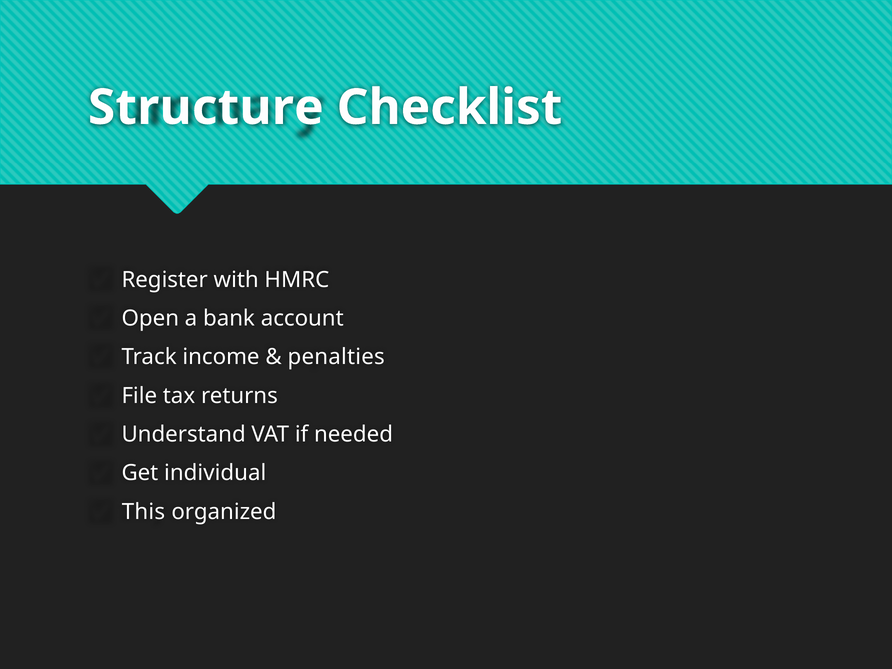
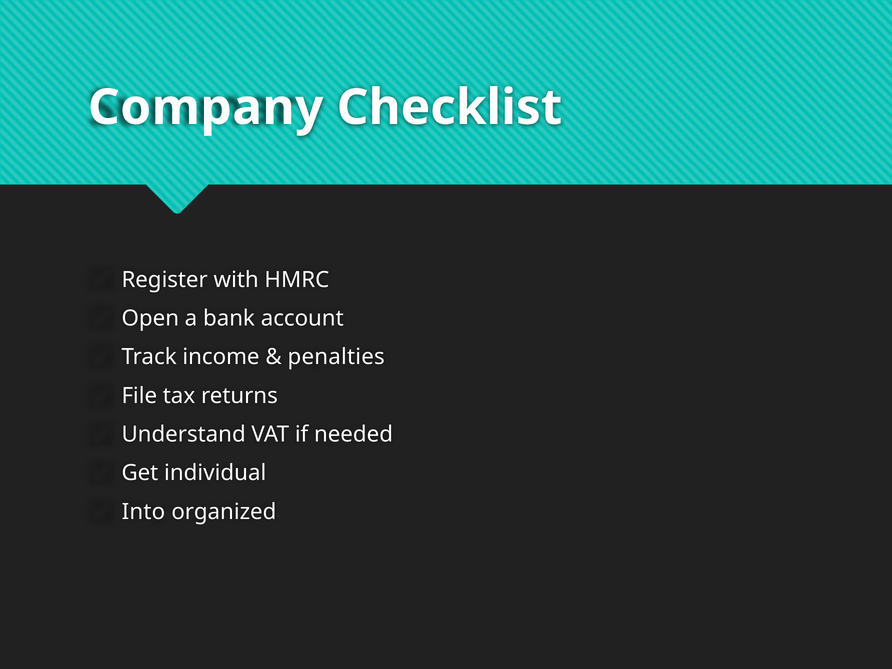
Structure: Structure -> Company (206, 108)
This: This -> Into (143, 512)
